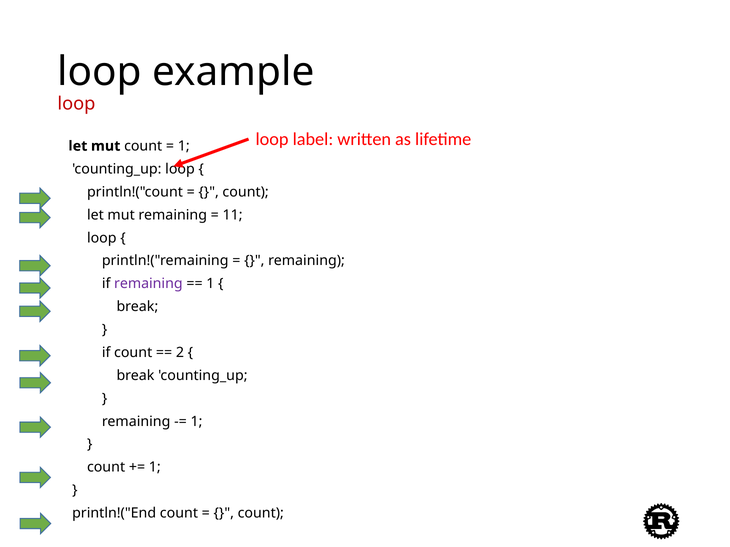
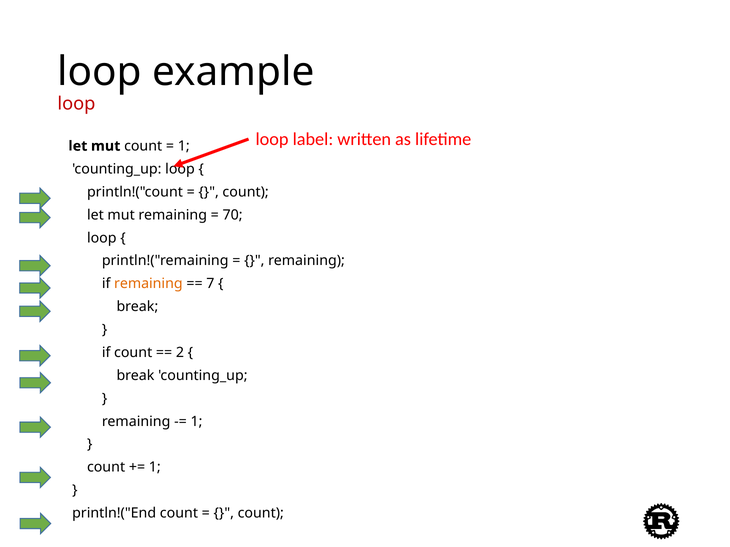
11: 11 -> 70 (233, 215)
remaining colour: purple -> orange (148, 284)
1: 1 -> 7 (210, 284)
